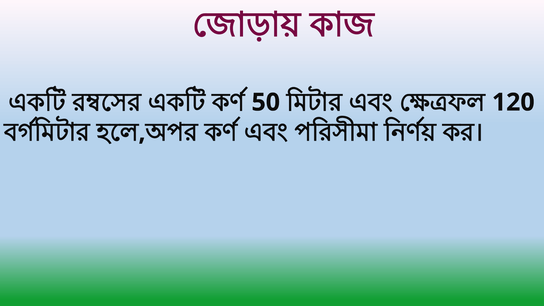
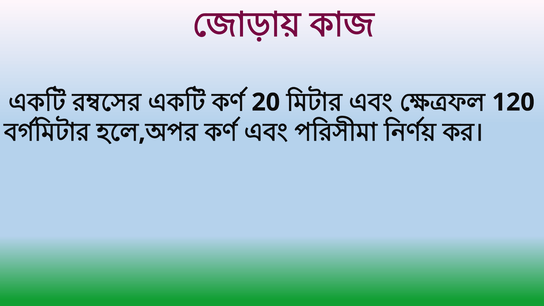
50: 50 -> 20 (266, 102)
